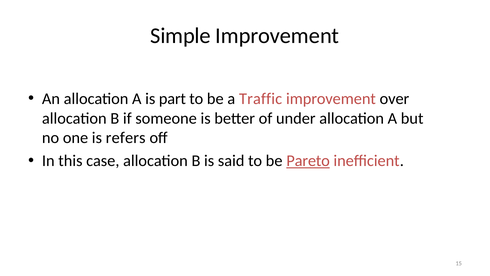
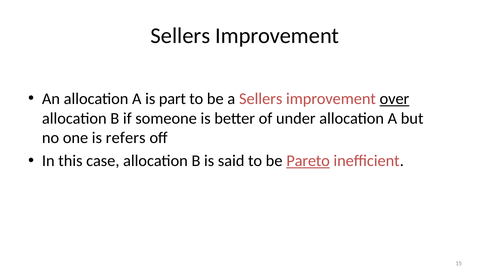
Simple: Simple -> Sellers (180, 36)
a Traffic: Traffic -> Sellers (261, 99)
over underline: none -> present (394, 99)
